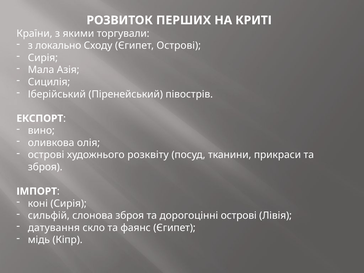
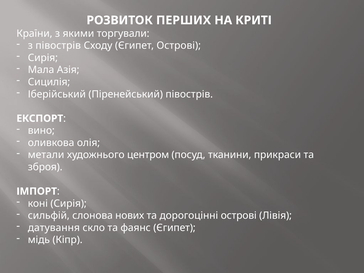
з локально: локально -> півострів (58, 46)
острові: острові -> метали (46, 155)
розквіту: розквіту -> центром (148, 155)
слонова зброя: зброя -> нових (130, 216)
